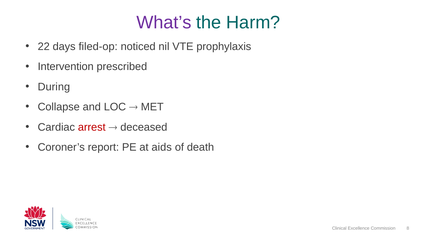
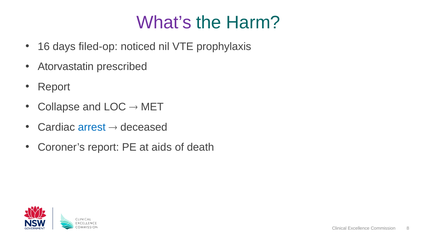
22: 22 -> 16 (44, 46)
Intervention: Intervention -> Atorvastatin (66, 67)
During: During -> Report (54, 87)
arrest colour: red -> blue (92, 127)
